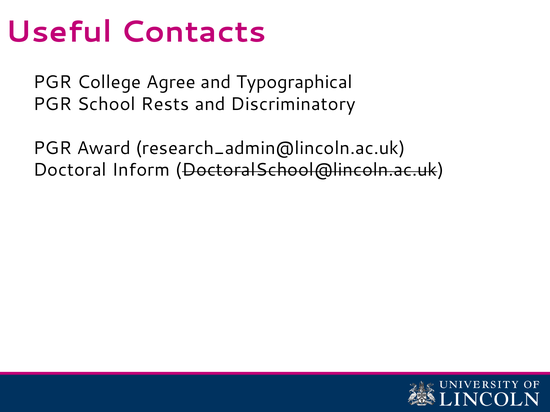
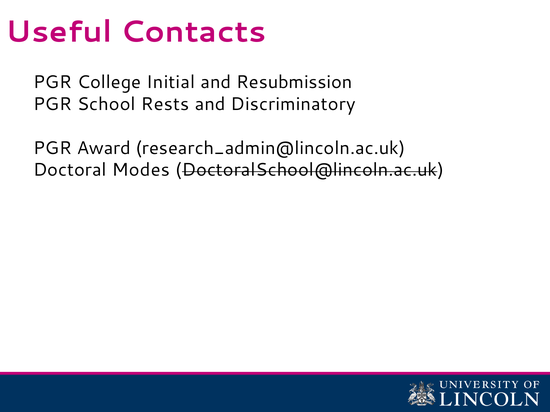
Agree: Agree -> Initial (171, 82)
Typographical: Typographical -> Resubmission (294, 82)
Inform: Inform -> Modes (141, 170)
